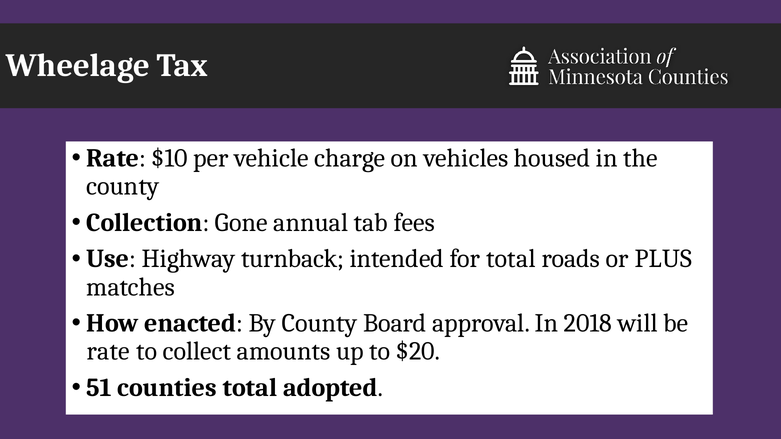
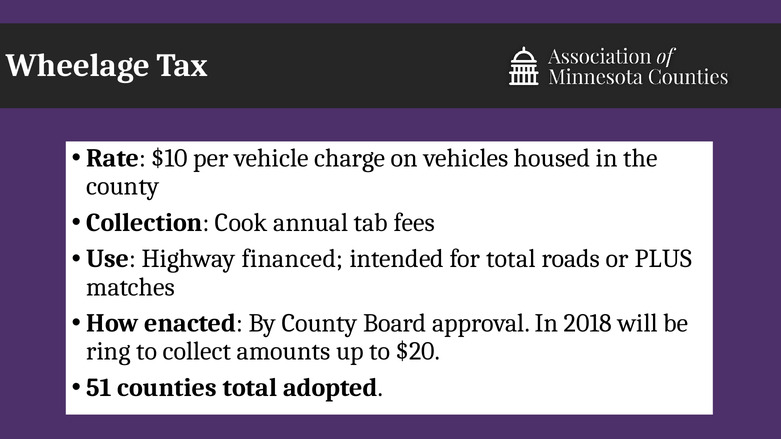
Gone: Gone -> Cook (241, 223)
turnback: turnback -> financed (292, 259)
rate: rate -> ring (108, 352)
